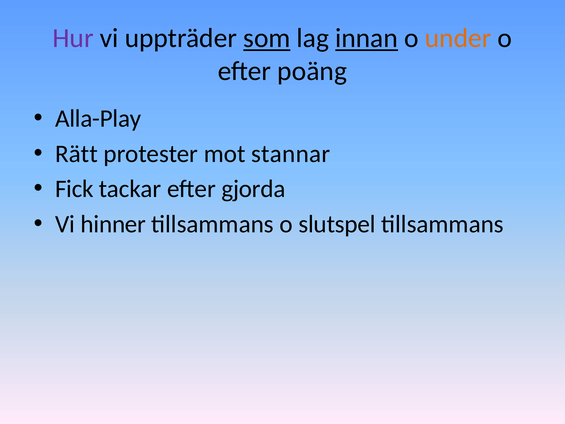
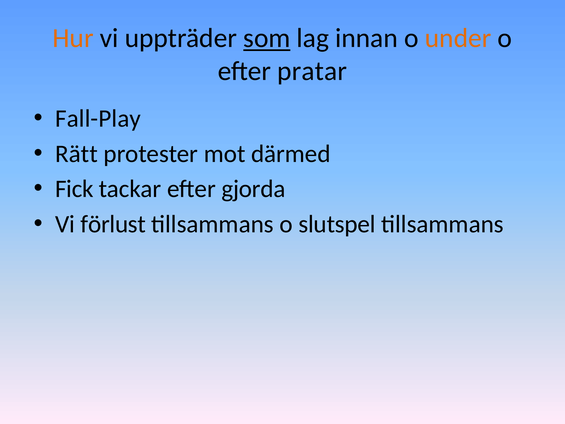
Hur colour: purple -> orange (73, 38)
innan underline: present -> none (367, 38)
poäng: poäng -> pratar (312, 71)
Alla-Play: Alla-Play -> Fall-Play (98, 119)
stannar: stannar -> därmed (291, 154)
hinner: hinner -> förlust (113, 224)
